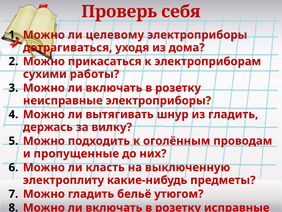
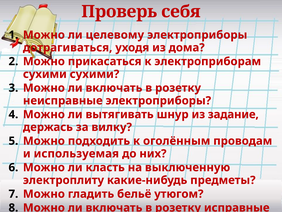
сухими работы: работы -> сухими (94, 74)
из гладить: гладить -> задание (233, 114)
пропущенные: пропущенные -> используемая (76, 153)
